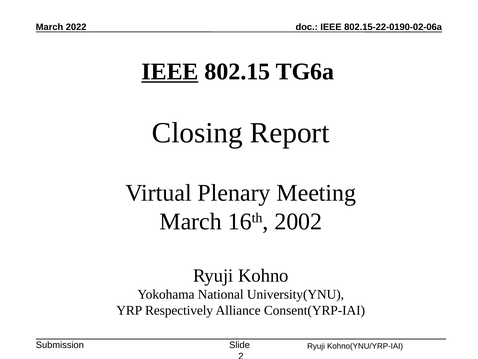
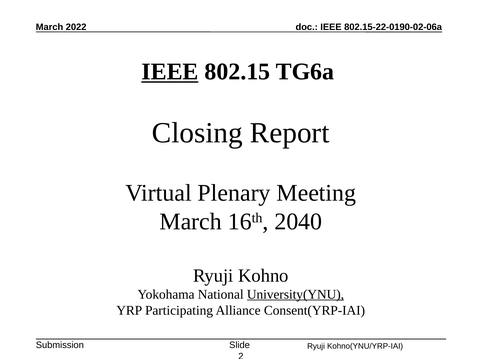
2002: 2002 -> 2040 (298, 221)
University(YNU underline: none -> present (295, 294)
Respectively: Respectively -> Participating (179, 310)
